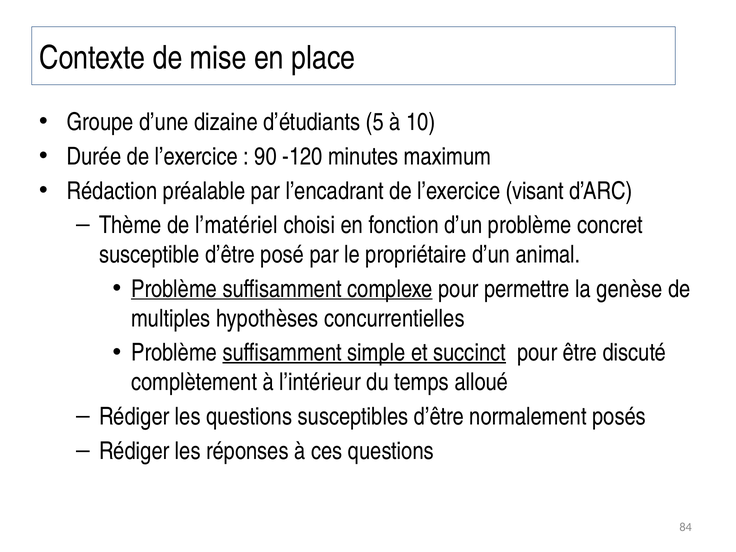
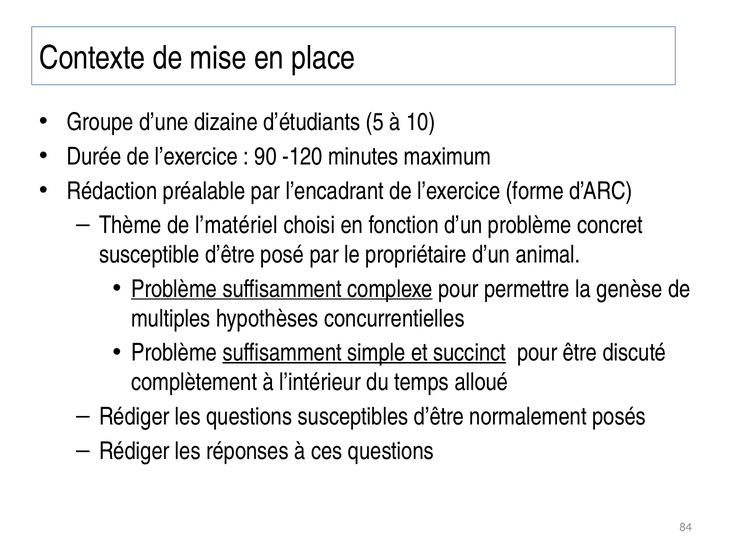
visant: visant -> forme (535, 191)
